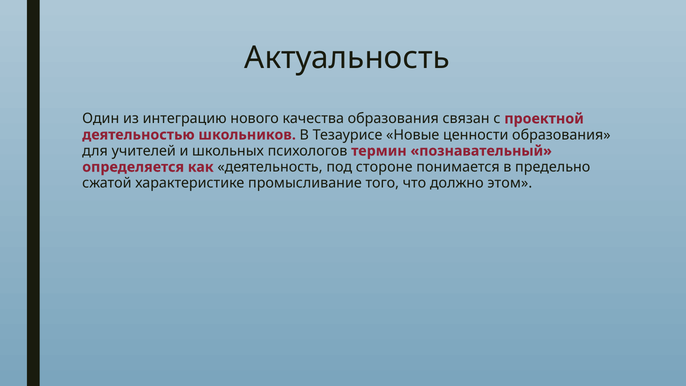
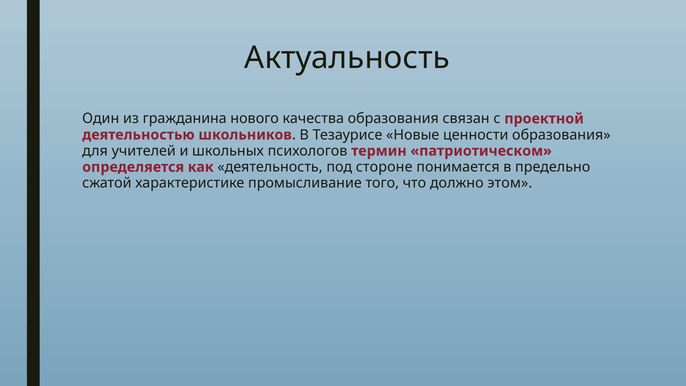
интеграцию: интеграцию -> гражданина (185, 119)
познавательный: познавательный -> патриотическом (481, 151)
